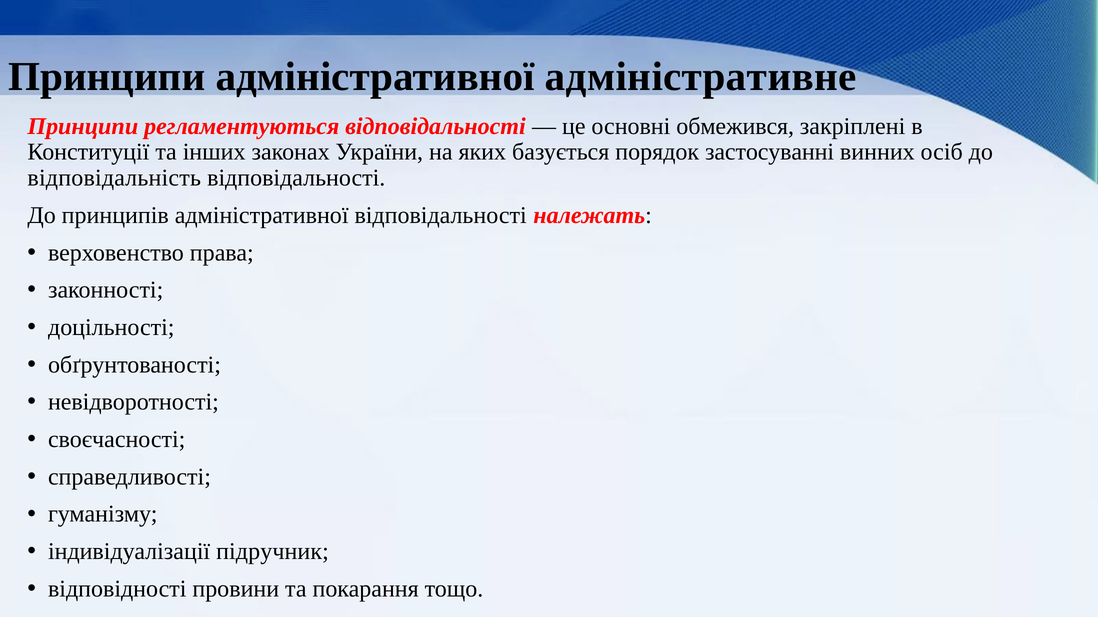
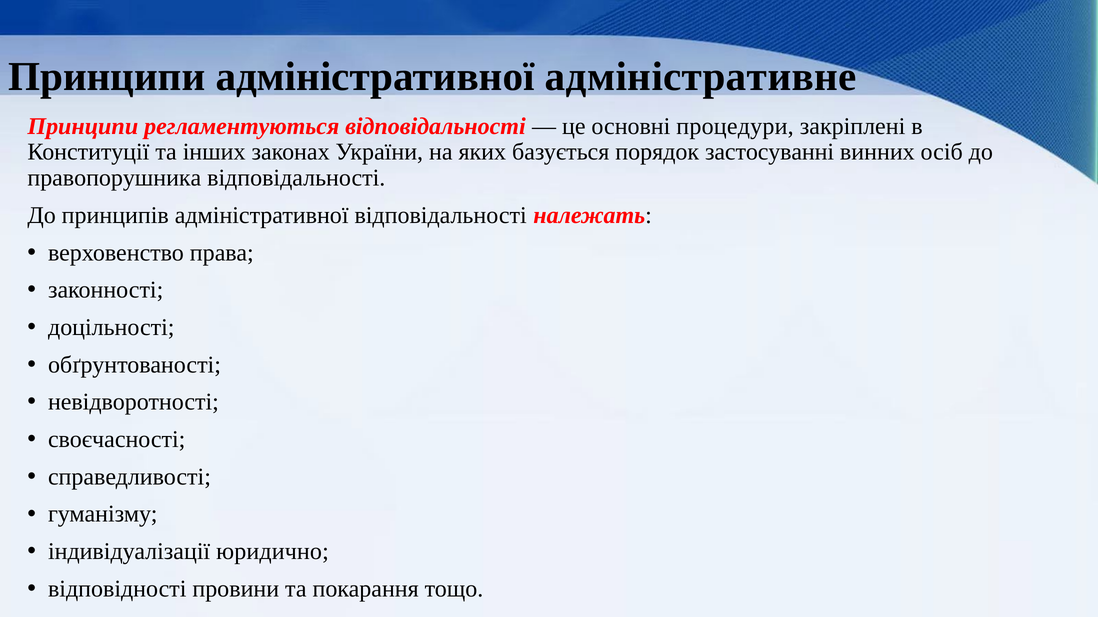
обмежився: обмежився -> процедури (735, 126)
відповідальність: відповідальність -> правопорушника (114, 178)
підручник: підручник -> юридично (272, 552)
